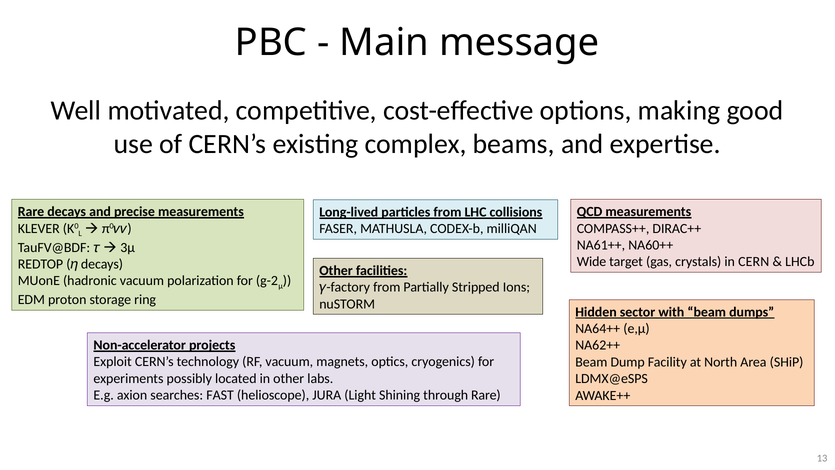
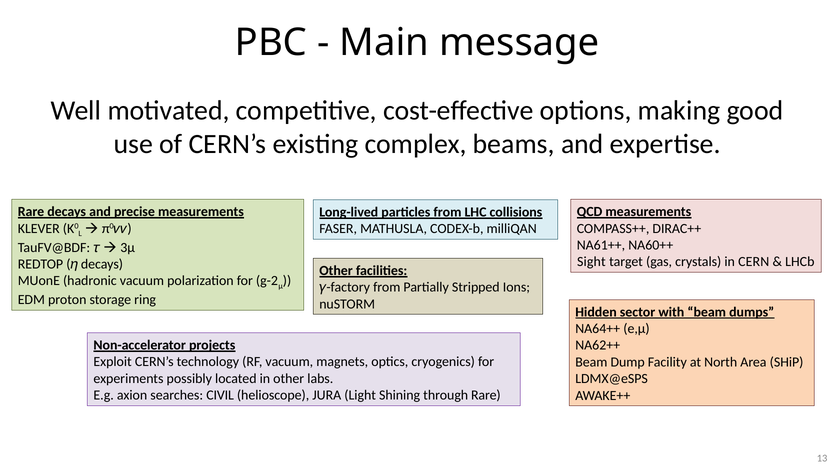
Wide: Wide -> Sight (591, 262)
FAST: FAST -> CIVIL (220, 395)
